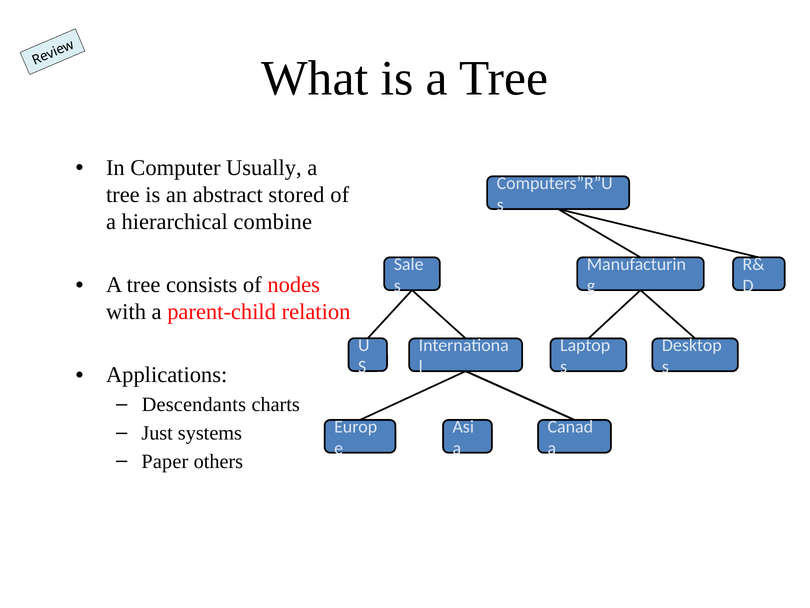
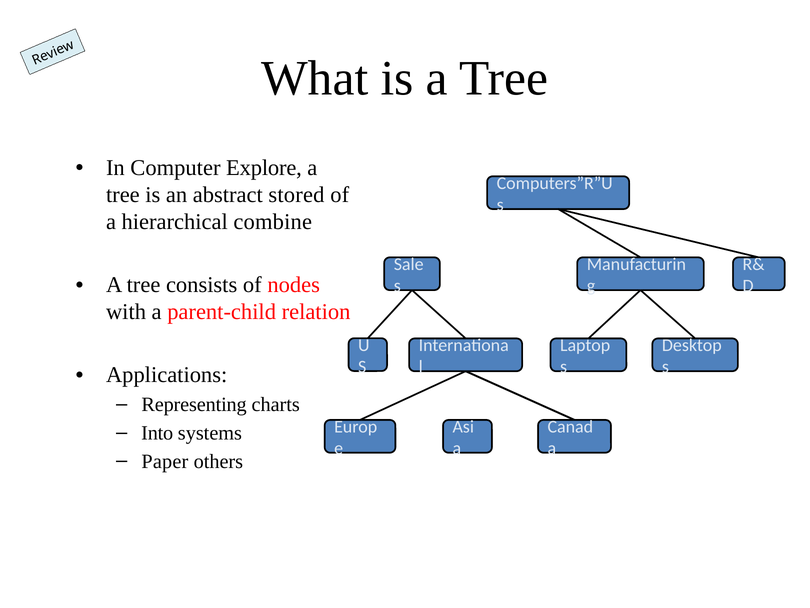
Usually: Usually -> Explore (264, 168)
Descendants: Descendants -> Representing (194, 404)
Just: Just -> Into (157, 433)
